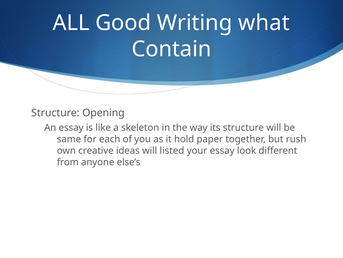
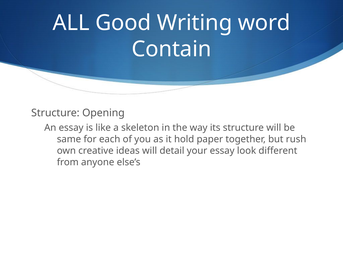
what: what -> word (264, 23)
listed: listed -> detail (172, 150)
